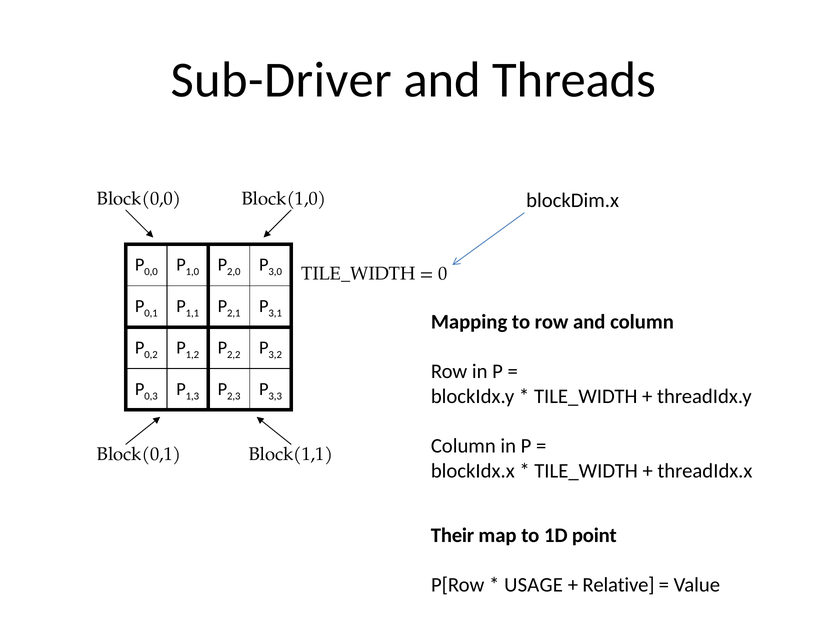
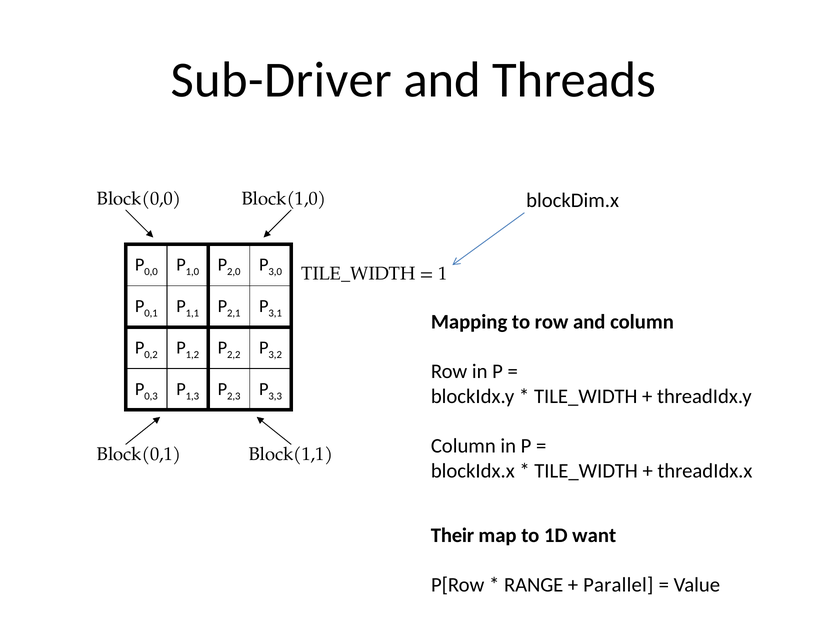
0: 0 -> 1 (443, 274)
point: point -> want (594, 535)
USAGE: USAGE -> RANGE (534, 585)
Relative: Relative -> Parallel (618, 585)
